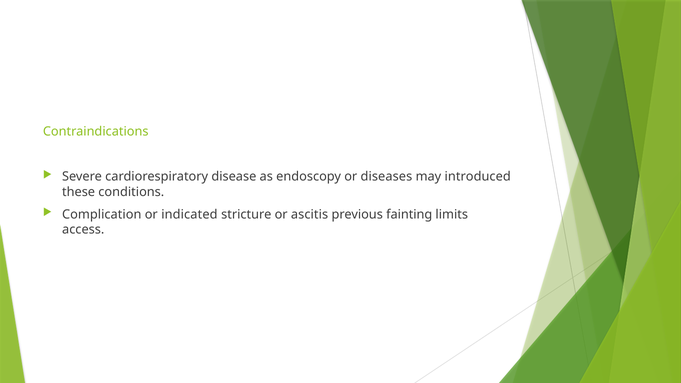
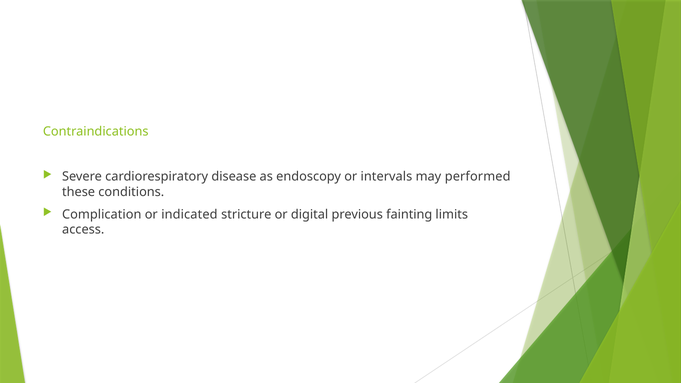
diseases: diseases -> intervals (386, 177)
introduced: introduced -> performed (478, 177)
ascitis: ascitis -> digital (310, 214)
